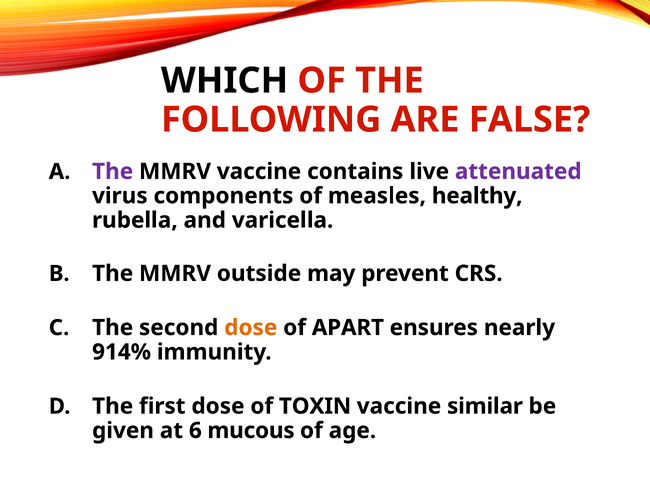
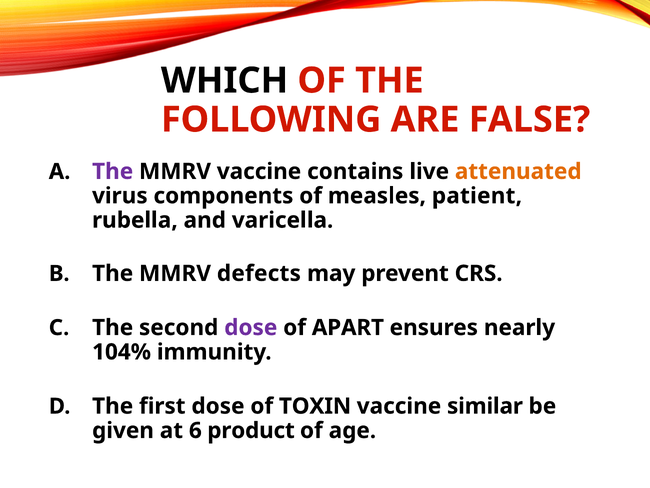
attenuated colour: purple -> orange (518, 171)
healthy: healthy -> patient (477, 196)
outside: outside -> defects (259, 273)
dose colour: orange -> purple (251, 327)
914%: 914% -> 104% (122, 352)
mucous: mucous -> product (251, 430)
